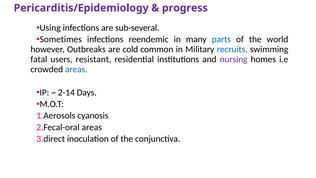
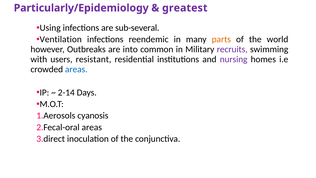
Pericarditis/Epidemiology: Pericarditis/Epidemiology -> Particularly/Epidemiology (81, 8)
progress: progress -> greatest (185, 8)
Sometimes: Sometimes -> Ventilation (61, 39)
parts colour: blue -> orange (221, 39)
cold: cold -> into (130, 49)
recruits colour: blue -> purple (232, 49)
fatal: fatal -> with (39, 59)
